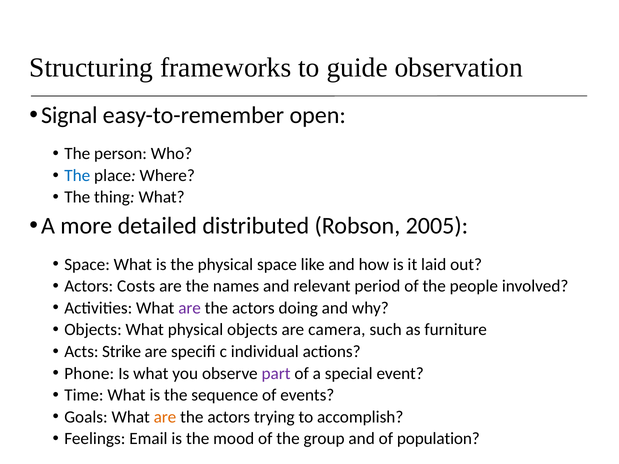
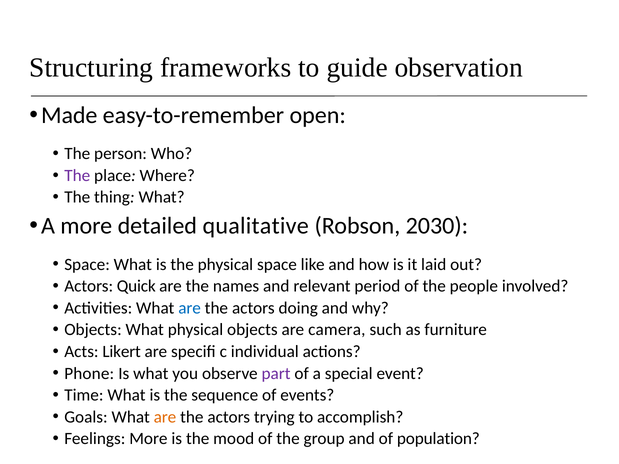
Signal: Signal -> Made (69, 115)
The colour: blue -> purple (77, 176)
distributed: distributed -> qualitative (256, 226)
2005: 2005 -> 2030 (437, 226)
Costs: Costs -> Quick (136, 286)
are colour: purple -> blue (190, 308)
Strike: Strike -> Likert (122, 352)
Feelings Email: Email -> More (148, 439)
